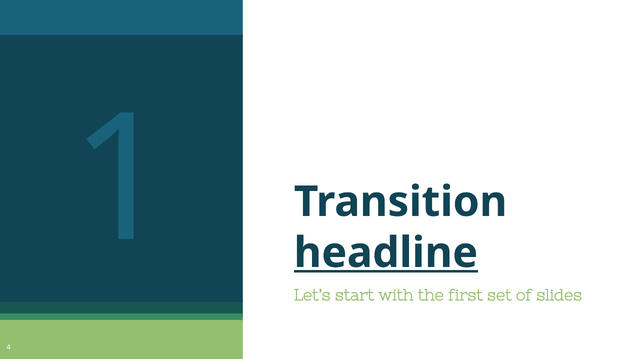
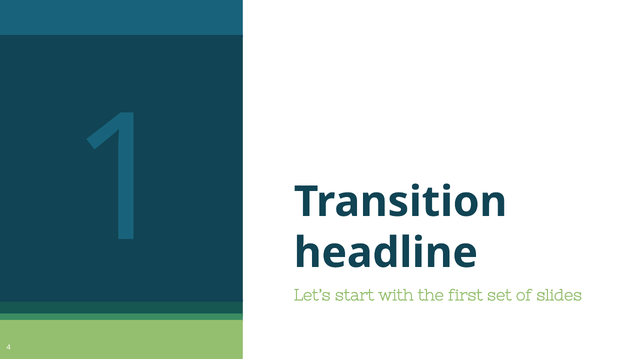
headline underline: present -> none (386, 253)
